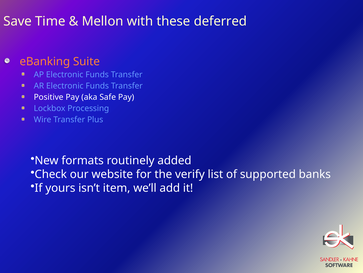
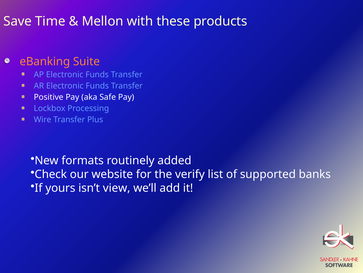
deferred: deferred -> products (220, 21)
item: item -> view (117, 188)
